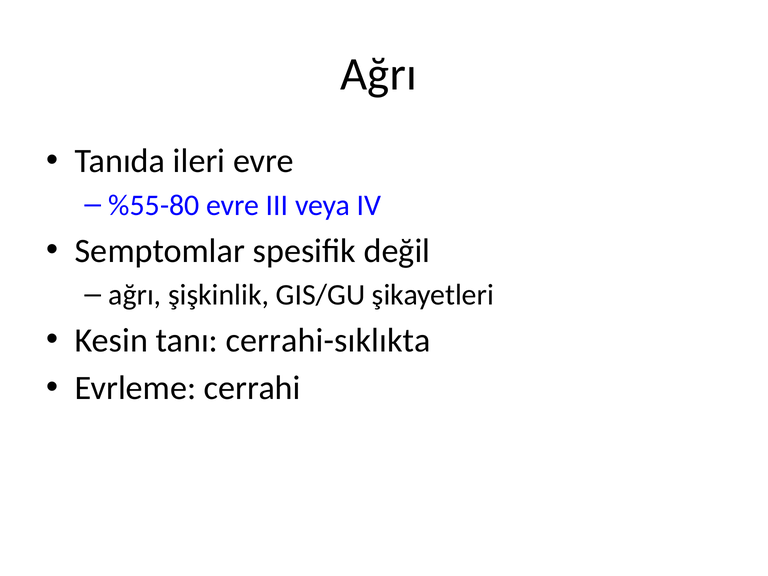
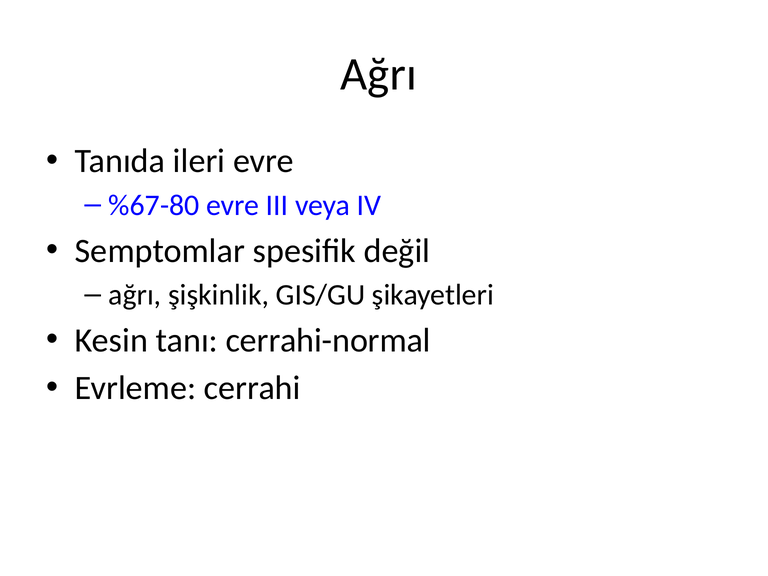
%55-80: %55-80 -> %67-80 (154, 205)
cerrahi-sıklıkta: cerrahi-sıklıkta -> cerrahi-normal (328, 340)
